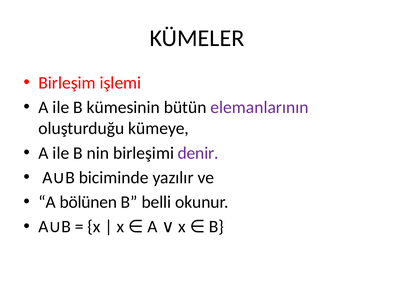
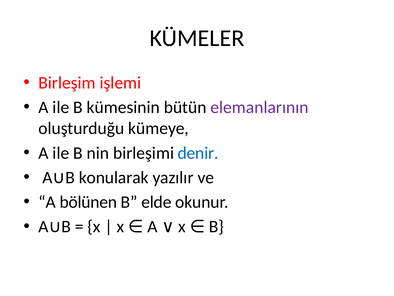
denir colour: purple -> blue (198, 153)
biciminde: biciminde -> konularak (114, 177)
belli: belli -> elde (156, 202)
